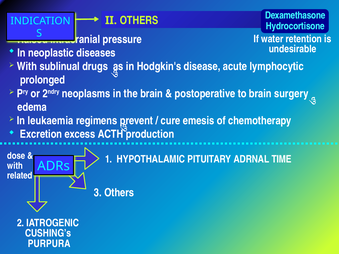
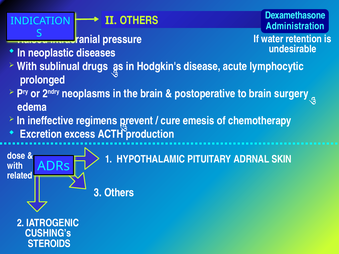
Hydrocortisone: Hydrocortisone -> Administration (295, 26)
leukaemia: leukaemia -> ineffective (51, 121)
TIME: TIME -> SKIN (282, 159)
PURPURA: PURPURA -> STEROIDS (49, 244)
